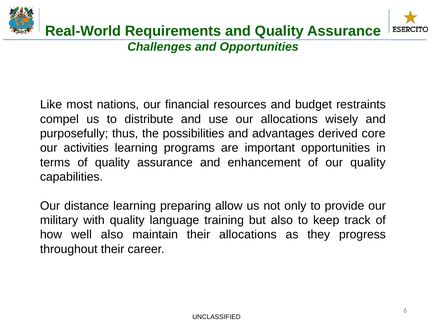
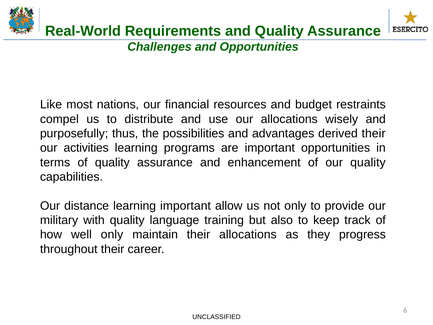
derived core: core -> their (374, 133)
learning preparing: preparing -> important (185, 206)
well also: also -> only (112, 234)
